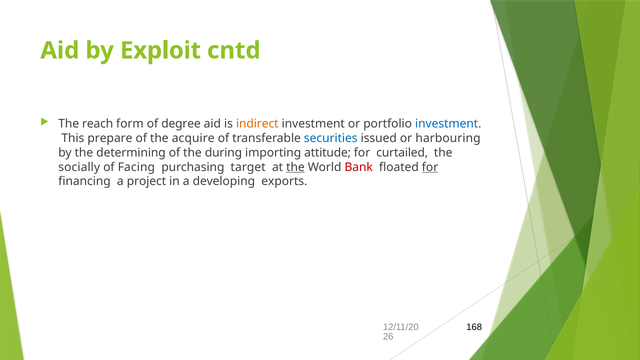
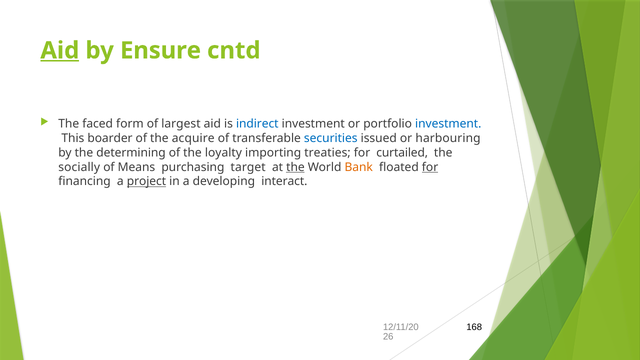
Aid underline: none -> present (60, 50)
Exploit: Exploit -> Ensure (161, 50)
reach: reach -> faced (98, 124)
degree: degree -> largest (181, 124)
indirect colour: orange -> blue (257, 124)
prepare: prepare -> boarder (110, 138)
during: during -> loyalty (223, 153)
attitude: attitude -> treaties (327, 153)
Facing: Facing -> Means (136, 167)
Bank colour: red -> orange (359, 167)
project underline: none -> present (146, 181)
exports: exports -> interact (284, 181)
